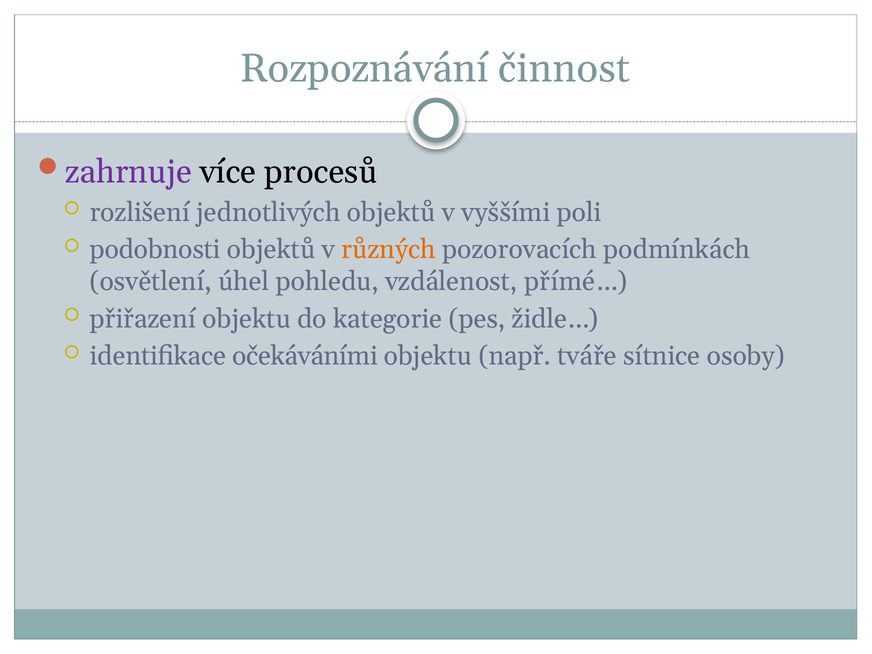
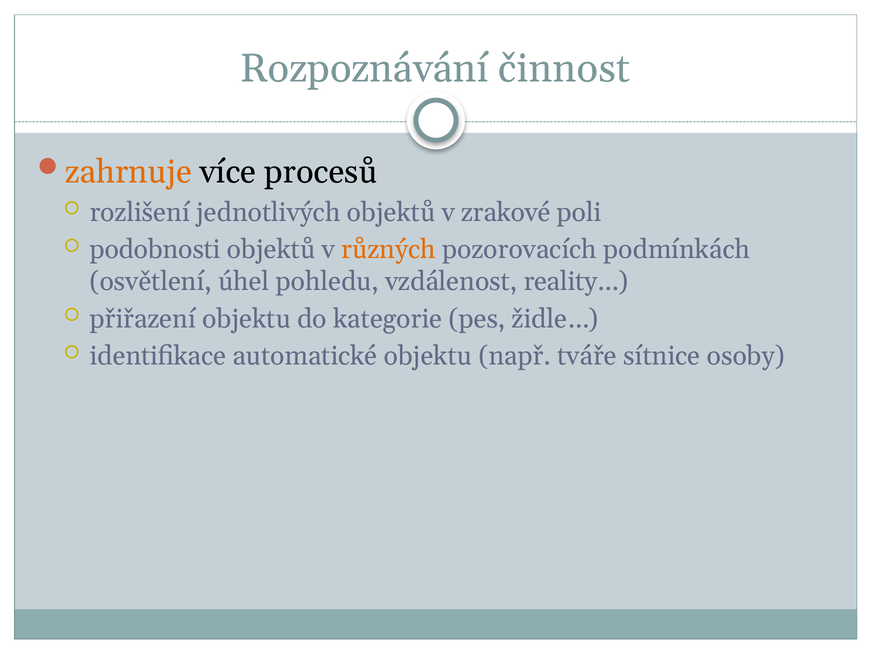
zahrnuje colour: purple -> orange (128, 172)
vyššími: vyššími -> zrakové (506, 212)
přímé…: přímé… -> reality… (576, 282)
očekáváními: očekáváními -> automatické (305, 356)
